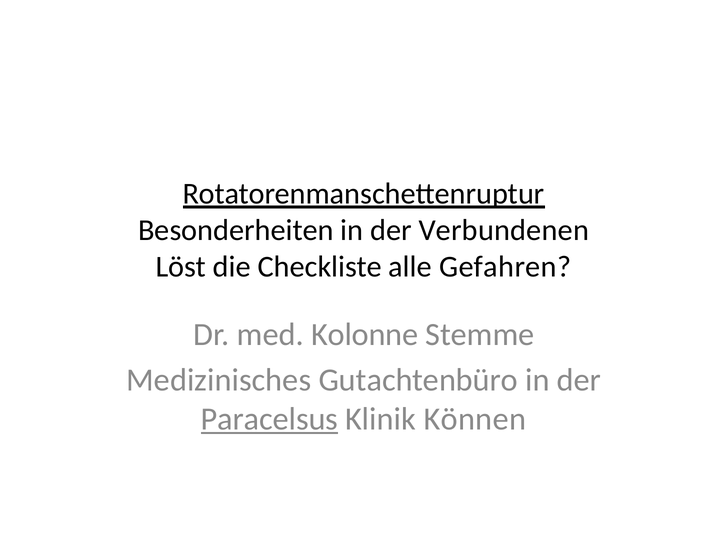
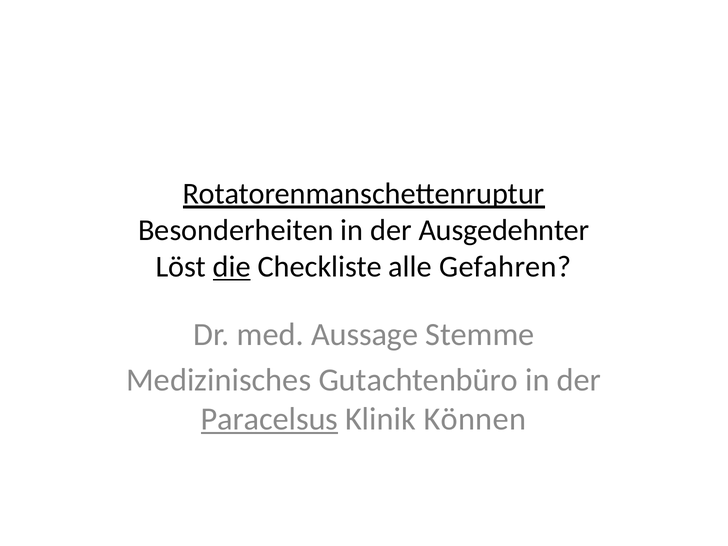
Verbundenen: Verbundenen -> Ausgedehnter (504, 230)
die underline: none -> present (232, 267)
Kolonne: Kolonne -> Aussage (365, 335)
